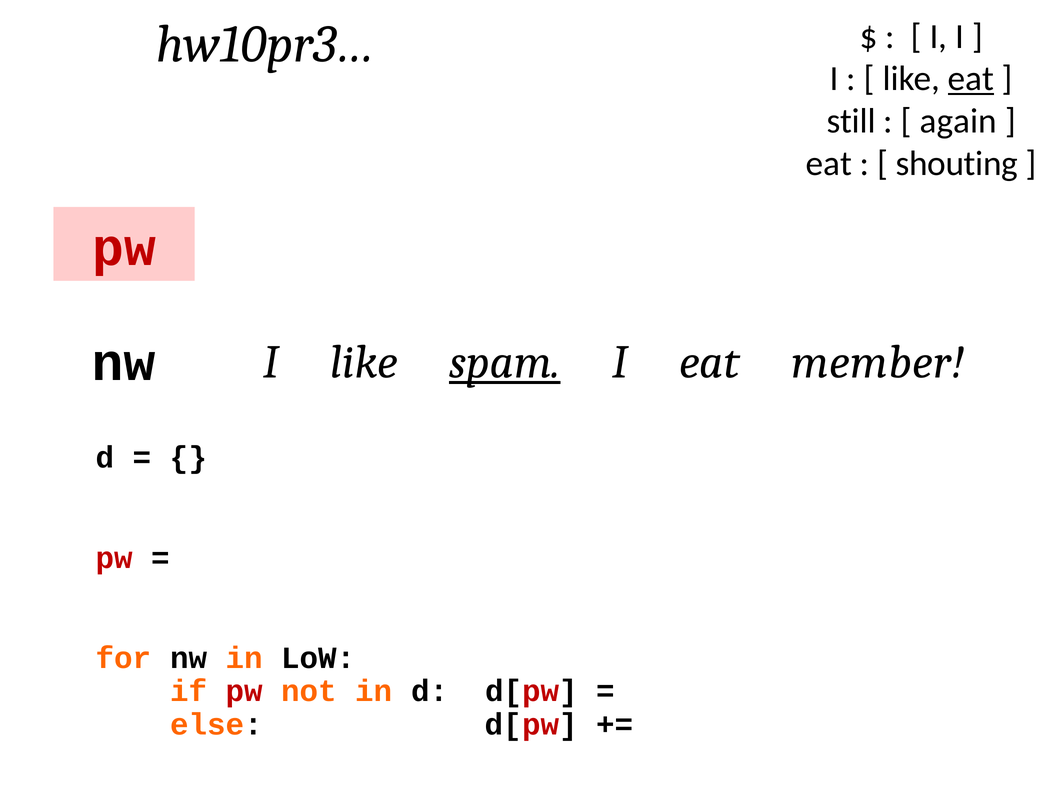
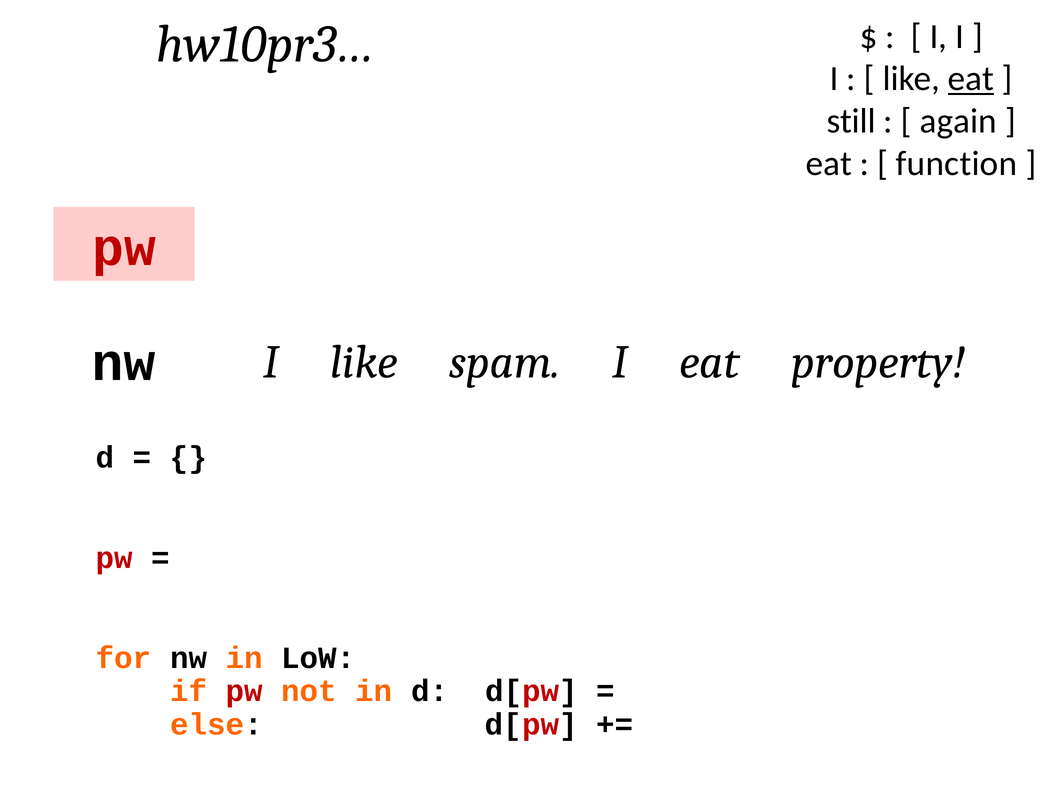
shouting: shouting -> function (957, 163)
spam underline: present -> none (505, 363)
member: member -> property (878, 363)
